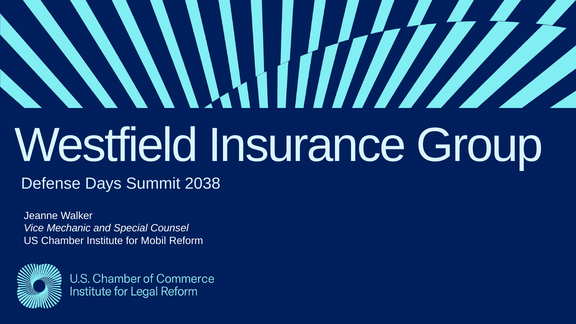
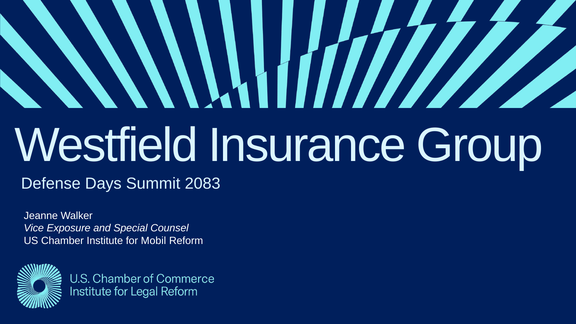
2038: 2038 -> 2083 (203, 184)
Mechanic: Mechanic -> Exposure (69, 228)
